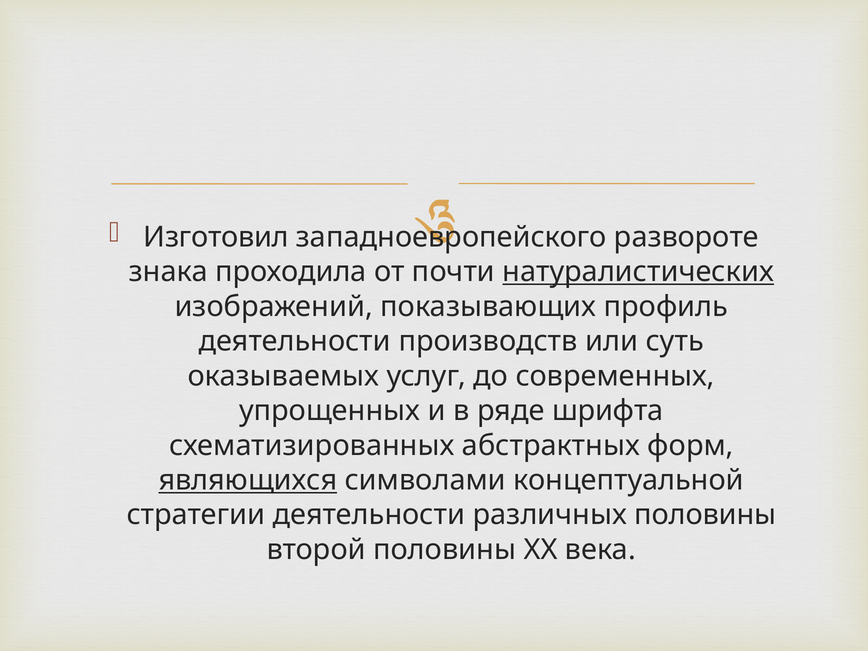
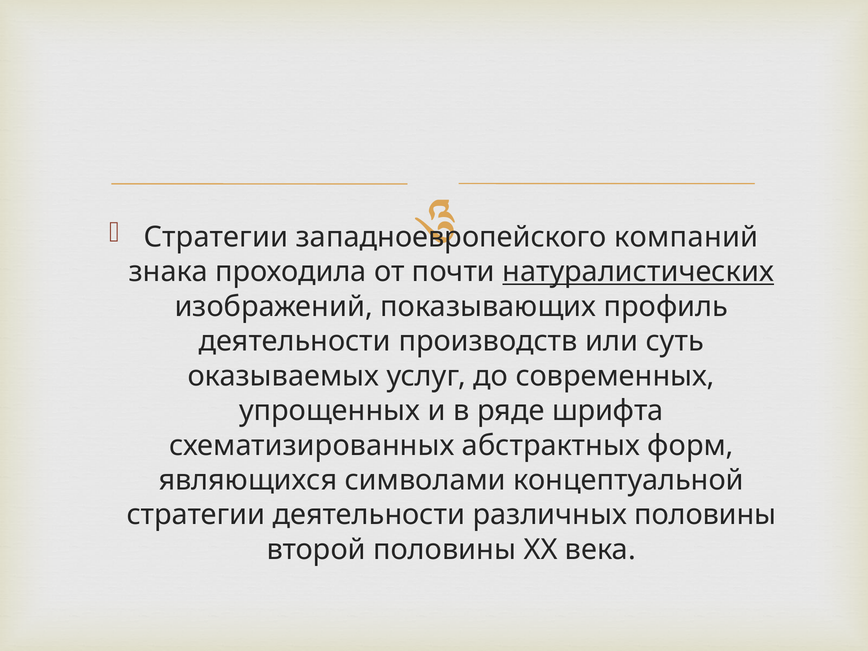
Изготовил: Изготовил -> Стратегии (216, 237)
развороте: развороте -> компаний (686, 237)
являющихся underline: present -> none (248, 480)
